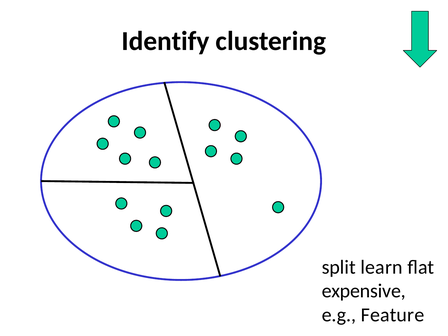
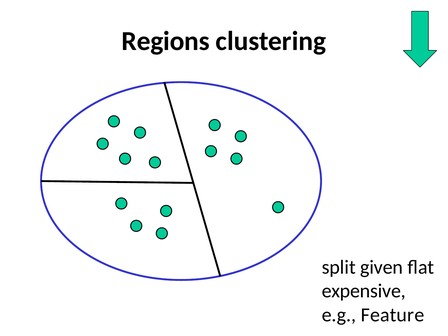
Identify: Identify -> Regions (166, 41)
learn: learn -> given (382, 267)
